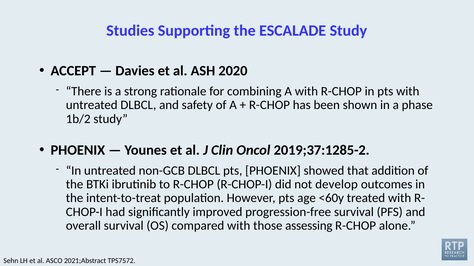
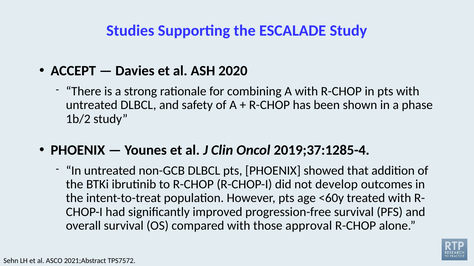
2019;37:1285-2: 2019;37:1285-2 -> 2019;37:1285-4 (322, 151)
assessing: assessing -> approval (309, 226)
